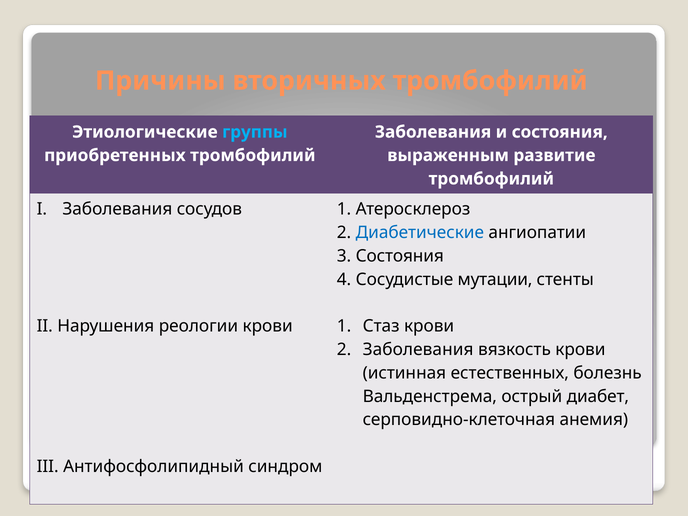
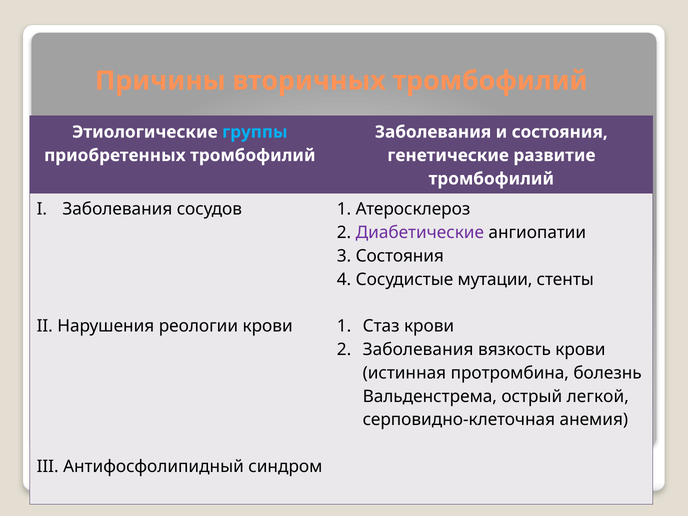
выраженным: выраженным -> генетические (448, 155)
Диабетические colour: blue -> purple (420, 233)
естественных: естественных -> протромбина (510, 373)
диабет: диабет -> легкой (598, 396)
